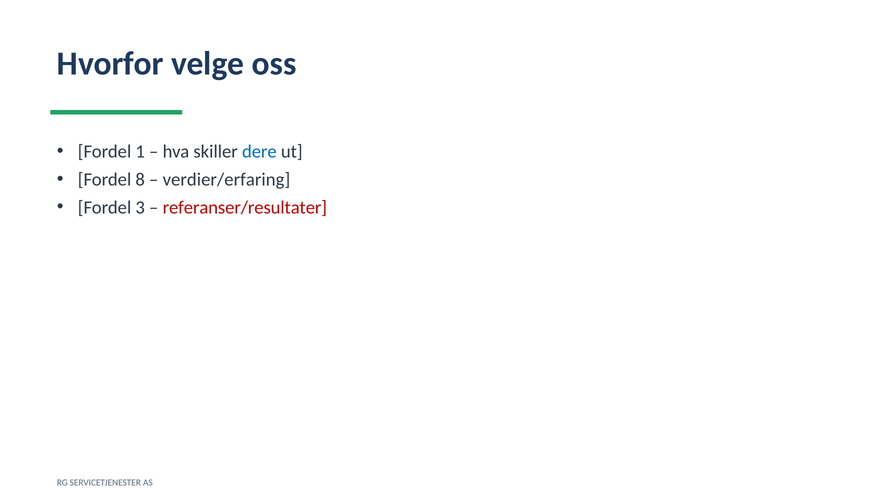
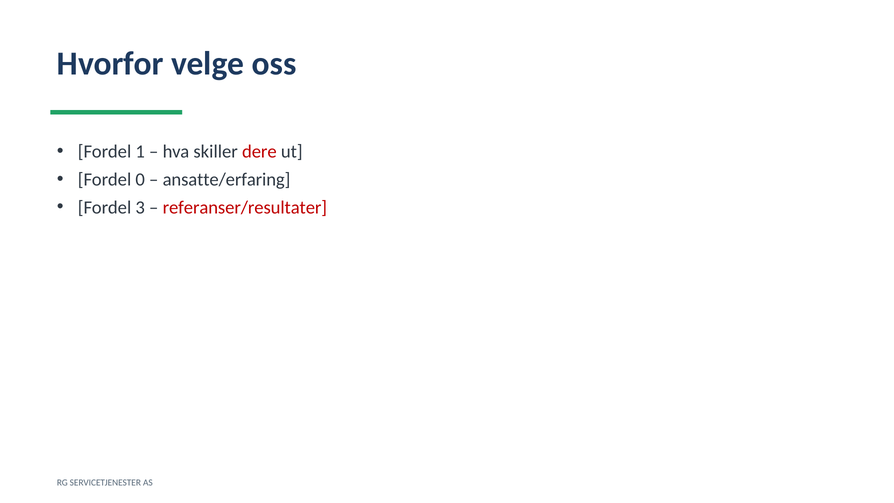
dere colour: blue -> red (259, 151)
8: 8 -> 0 (140, 179)
verdier/erfaring: verdier/erfaring -> ansatte/erfaring (226, 179)
